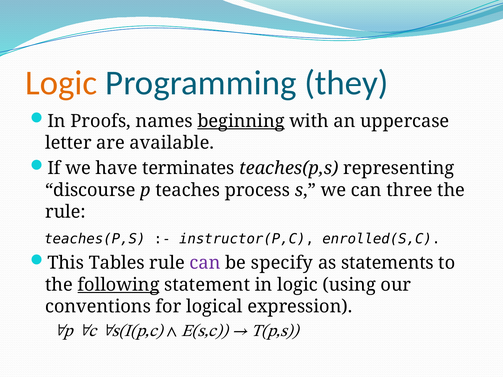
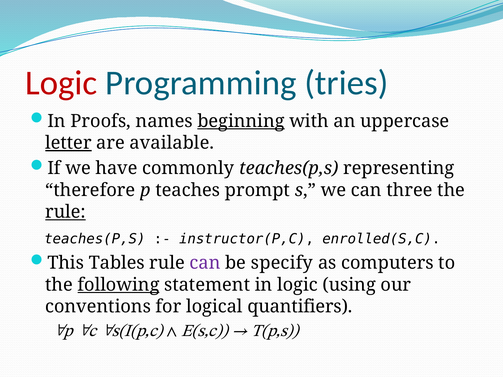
Logic colour: orange -> red (61, 83)
they: they -> tries (346, 83)
letter underline: none -> present (68, 143)
terminates: terminates -> commonly (188, 168)
discourse: discourse -> therefore (90, 190)
process: process -> prompt (257, 190)
rule underline: none -> present (66, 212)
statements: statements -> computers (387, 263)
expression: expression -> quantifiers (300, 307)
